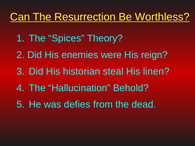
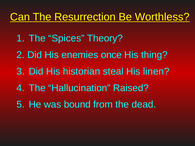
were: were -> once (111, 55)
reign: reign -> thing (154, 55)
Behold: Behold -> Raised (131, 88)
defies: defies -> bound (77, 105)
